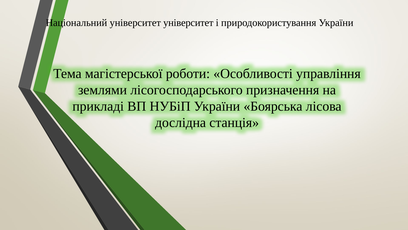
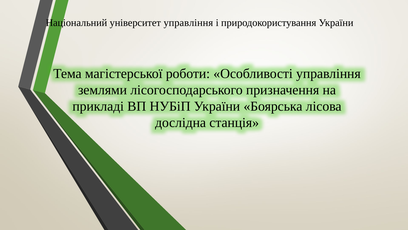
університет університет: університет -> управління (188, 23)
